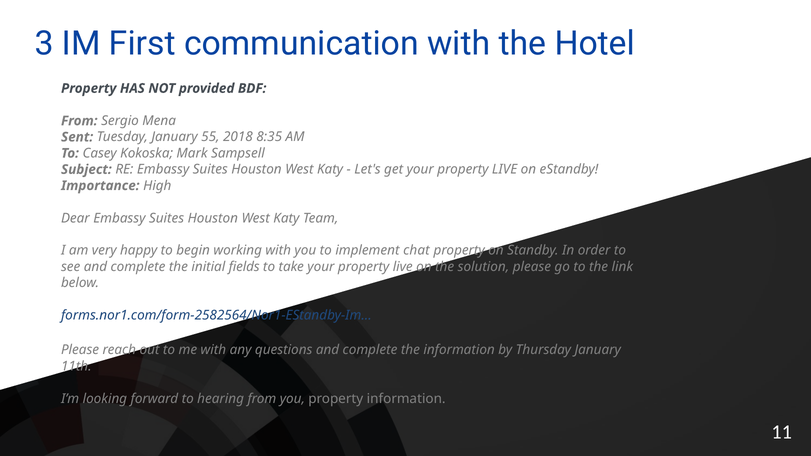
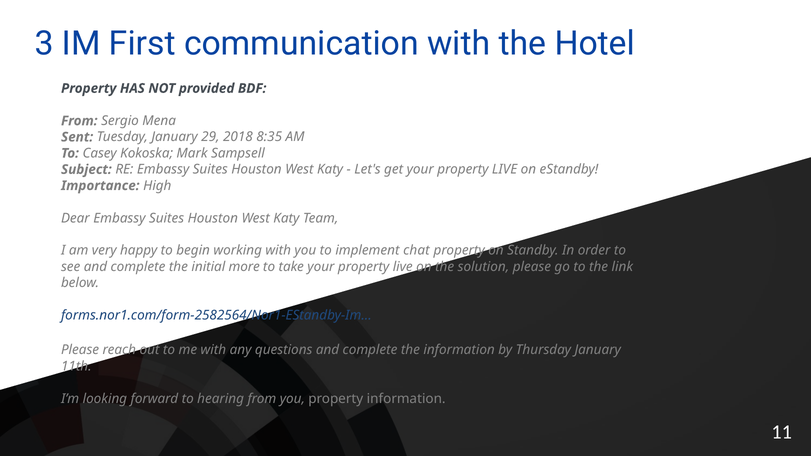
55: 55 -> 29 (210, 137)
fields: fields -> more (244, 267)
